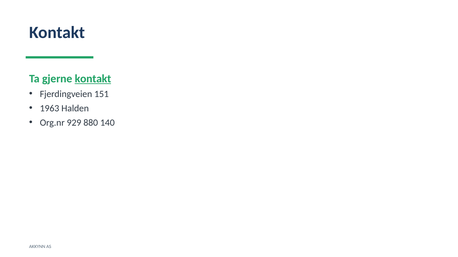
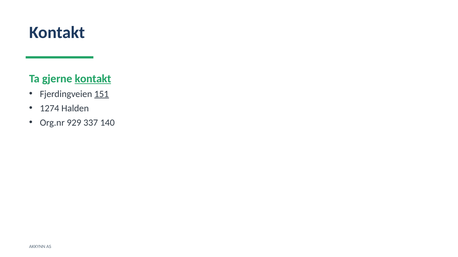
151 underline: none -> present (102, 94)
1963: 1963 -> 1274 (50, 108)
880: 880 -> 337 (91, 123)
